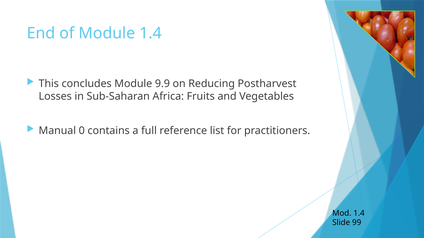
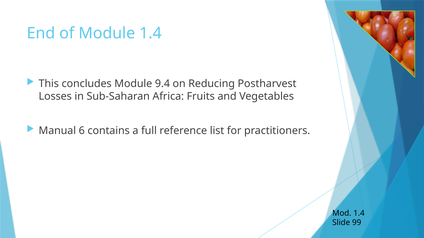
9.9: 9.9 -> 9.4 (162, 84)
0: 0 -> 6 (82, 131)
